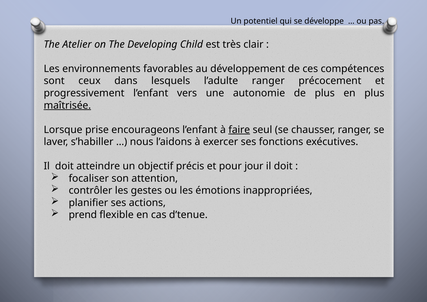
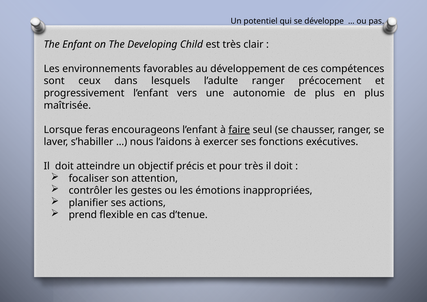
Atelier: Atelier -> Enfant (77, 44)
maîtrisée underline: present -> none (67, 105)
prise: prise -> feras (97, 130)
pour jour: jour -> très (254, 166)
